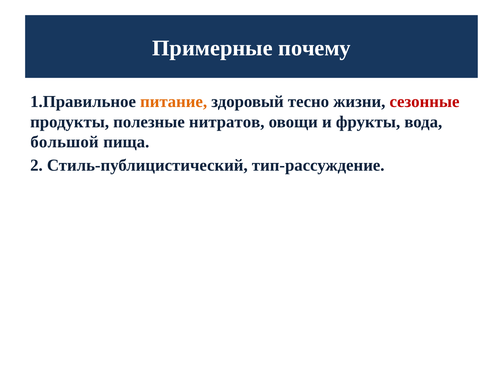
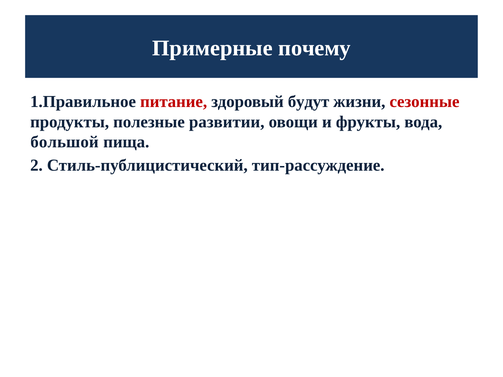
питание colour: orange -> red (174, 102)
тесно: тесно -> будут (309, 102)
нитратов: нитратов -> развитии (227, 122)
